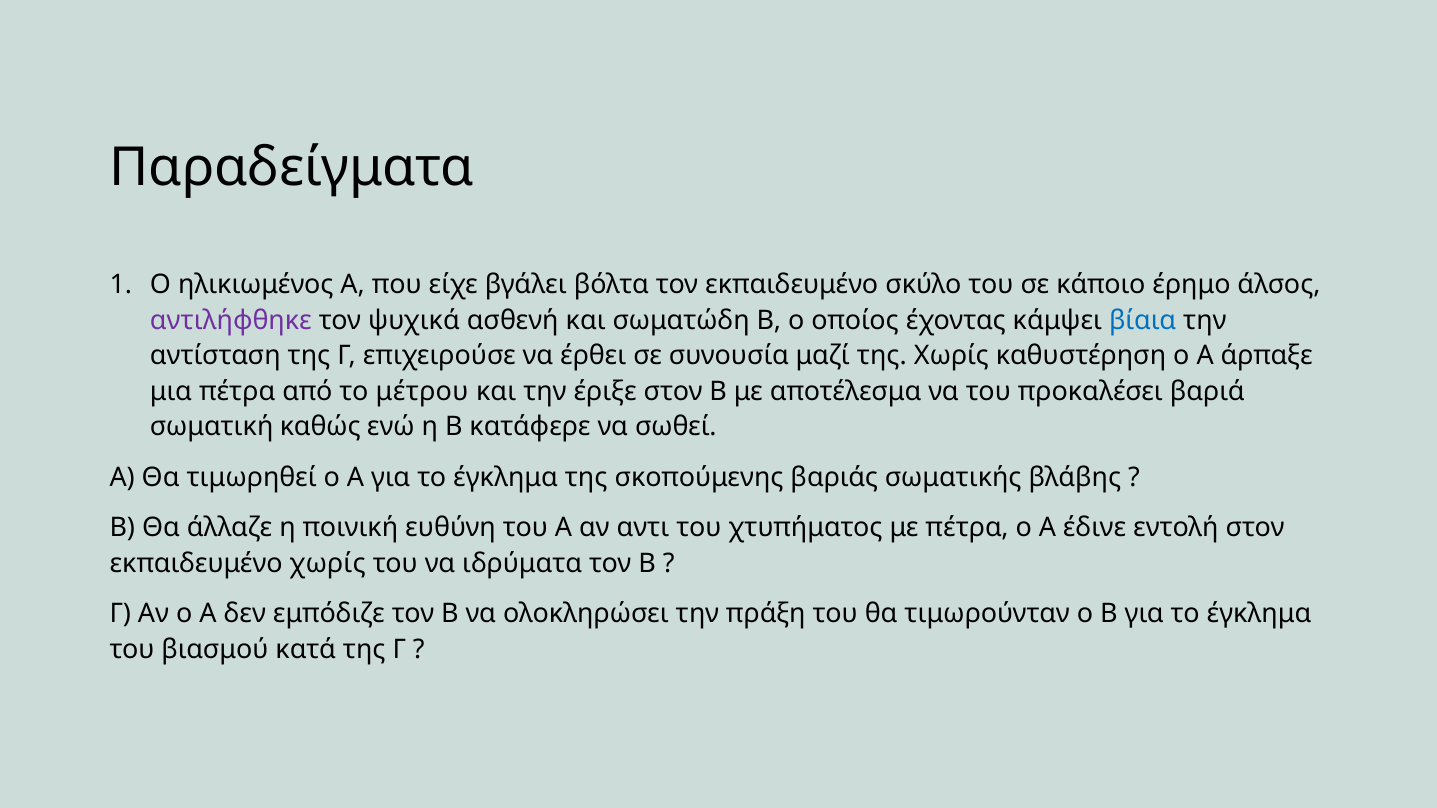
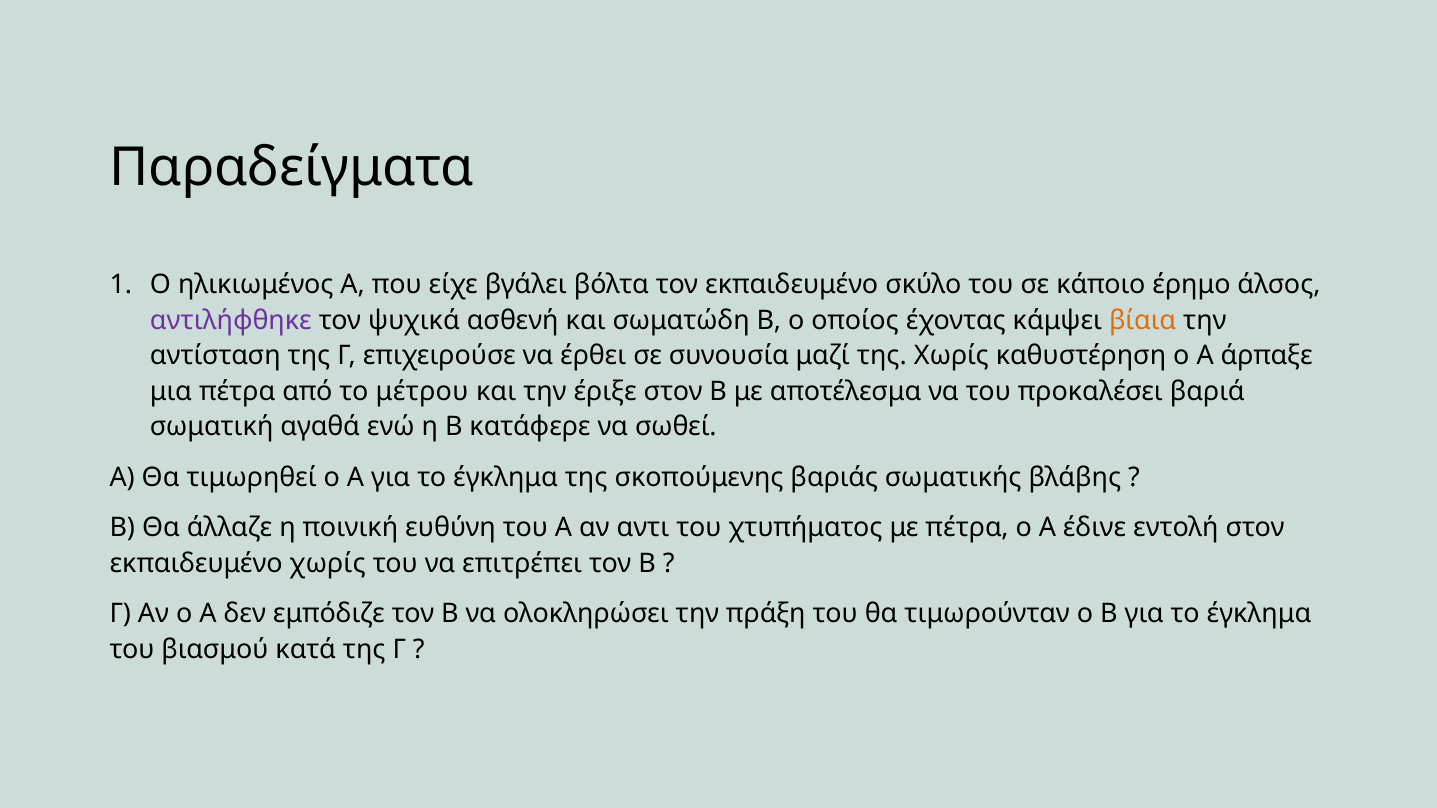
βίαια colour: blue -> orange (1143, 320)
καθώς: καθώς -> αγαθά (320, 427)
ιδρύματα: ιδρύματα -> επιτρέπει (522, 564)
